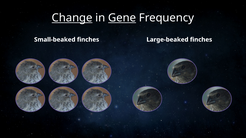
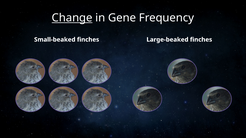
Gene underline: present -> none (122, 18)
